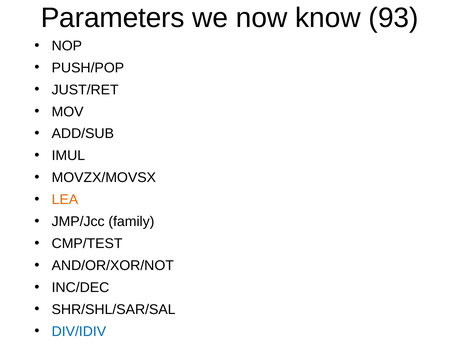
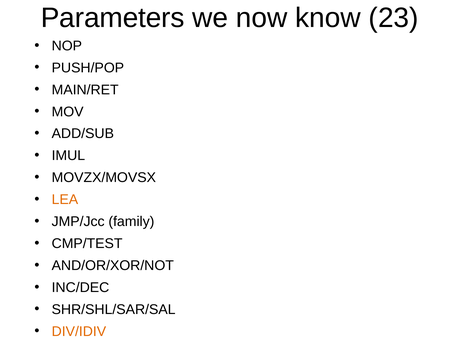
93: 93 -> 23 (394, 18)
JUST/RET: JUST/RET -> MAIN/RET (85, 90)
DIV/IDIV colour: blue -> orange (79, 331)
